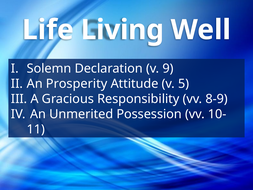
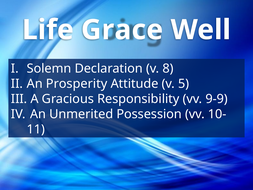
Living: Living -> Grace (122, 30)
9: 9 -> 8 (168, 69)
8-9: 8-9 -> 9-9 (217, 99)
